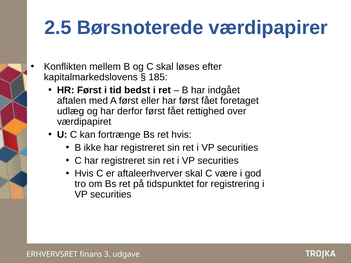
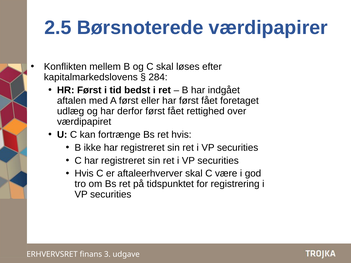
185: 185 -> 284 (158, 77)
